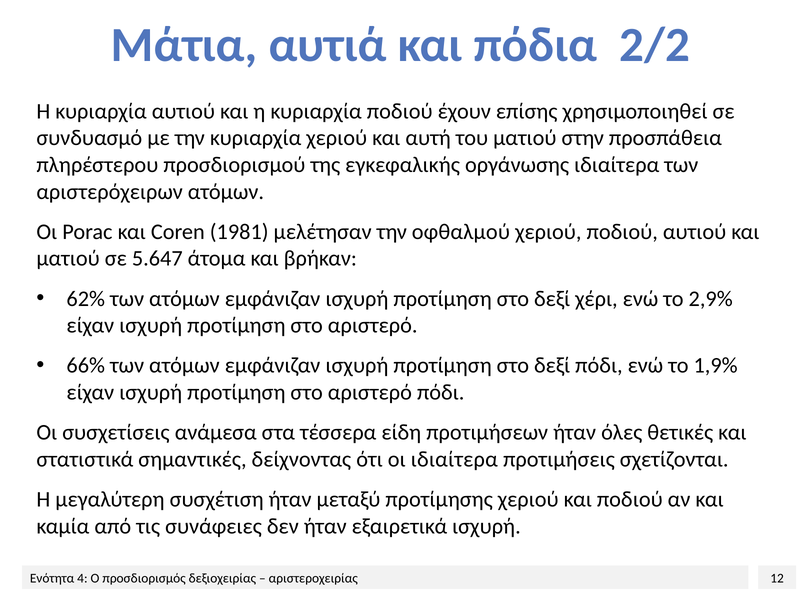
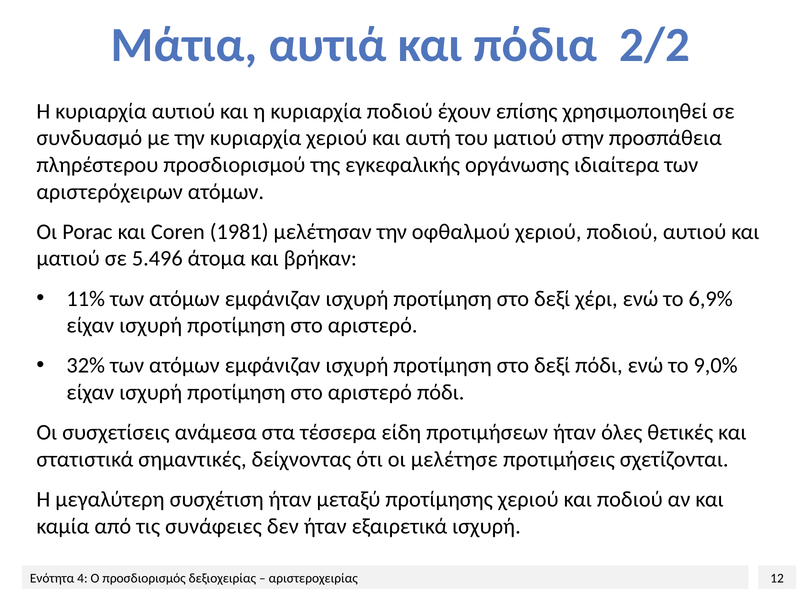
5.647: 5.647 -> 5.496 (157, 258)
62%: 62% -> 11% (86, 298)
2,9%: 2,9% -> 6,9% (711, 298)
66%: 66% -> 32% (86, 365)
1,9%: 1,9% -> 9,0% (716, 365)
οι ιδιαίτερα: ιδιαίτερα -> μελέτησε (454, 459)
